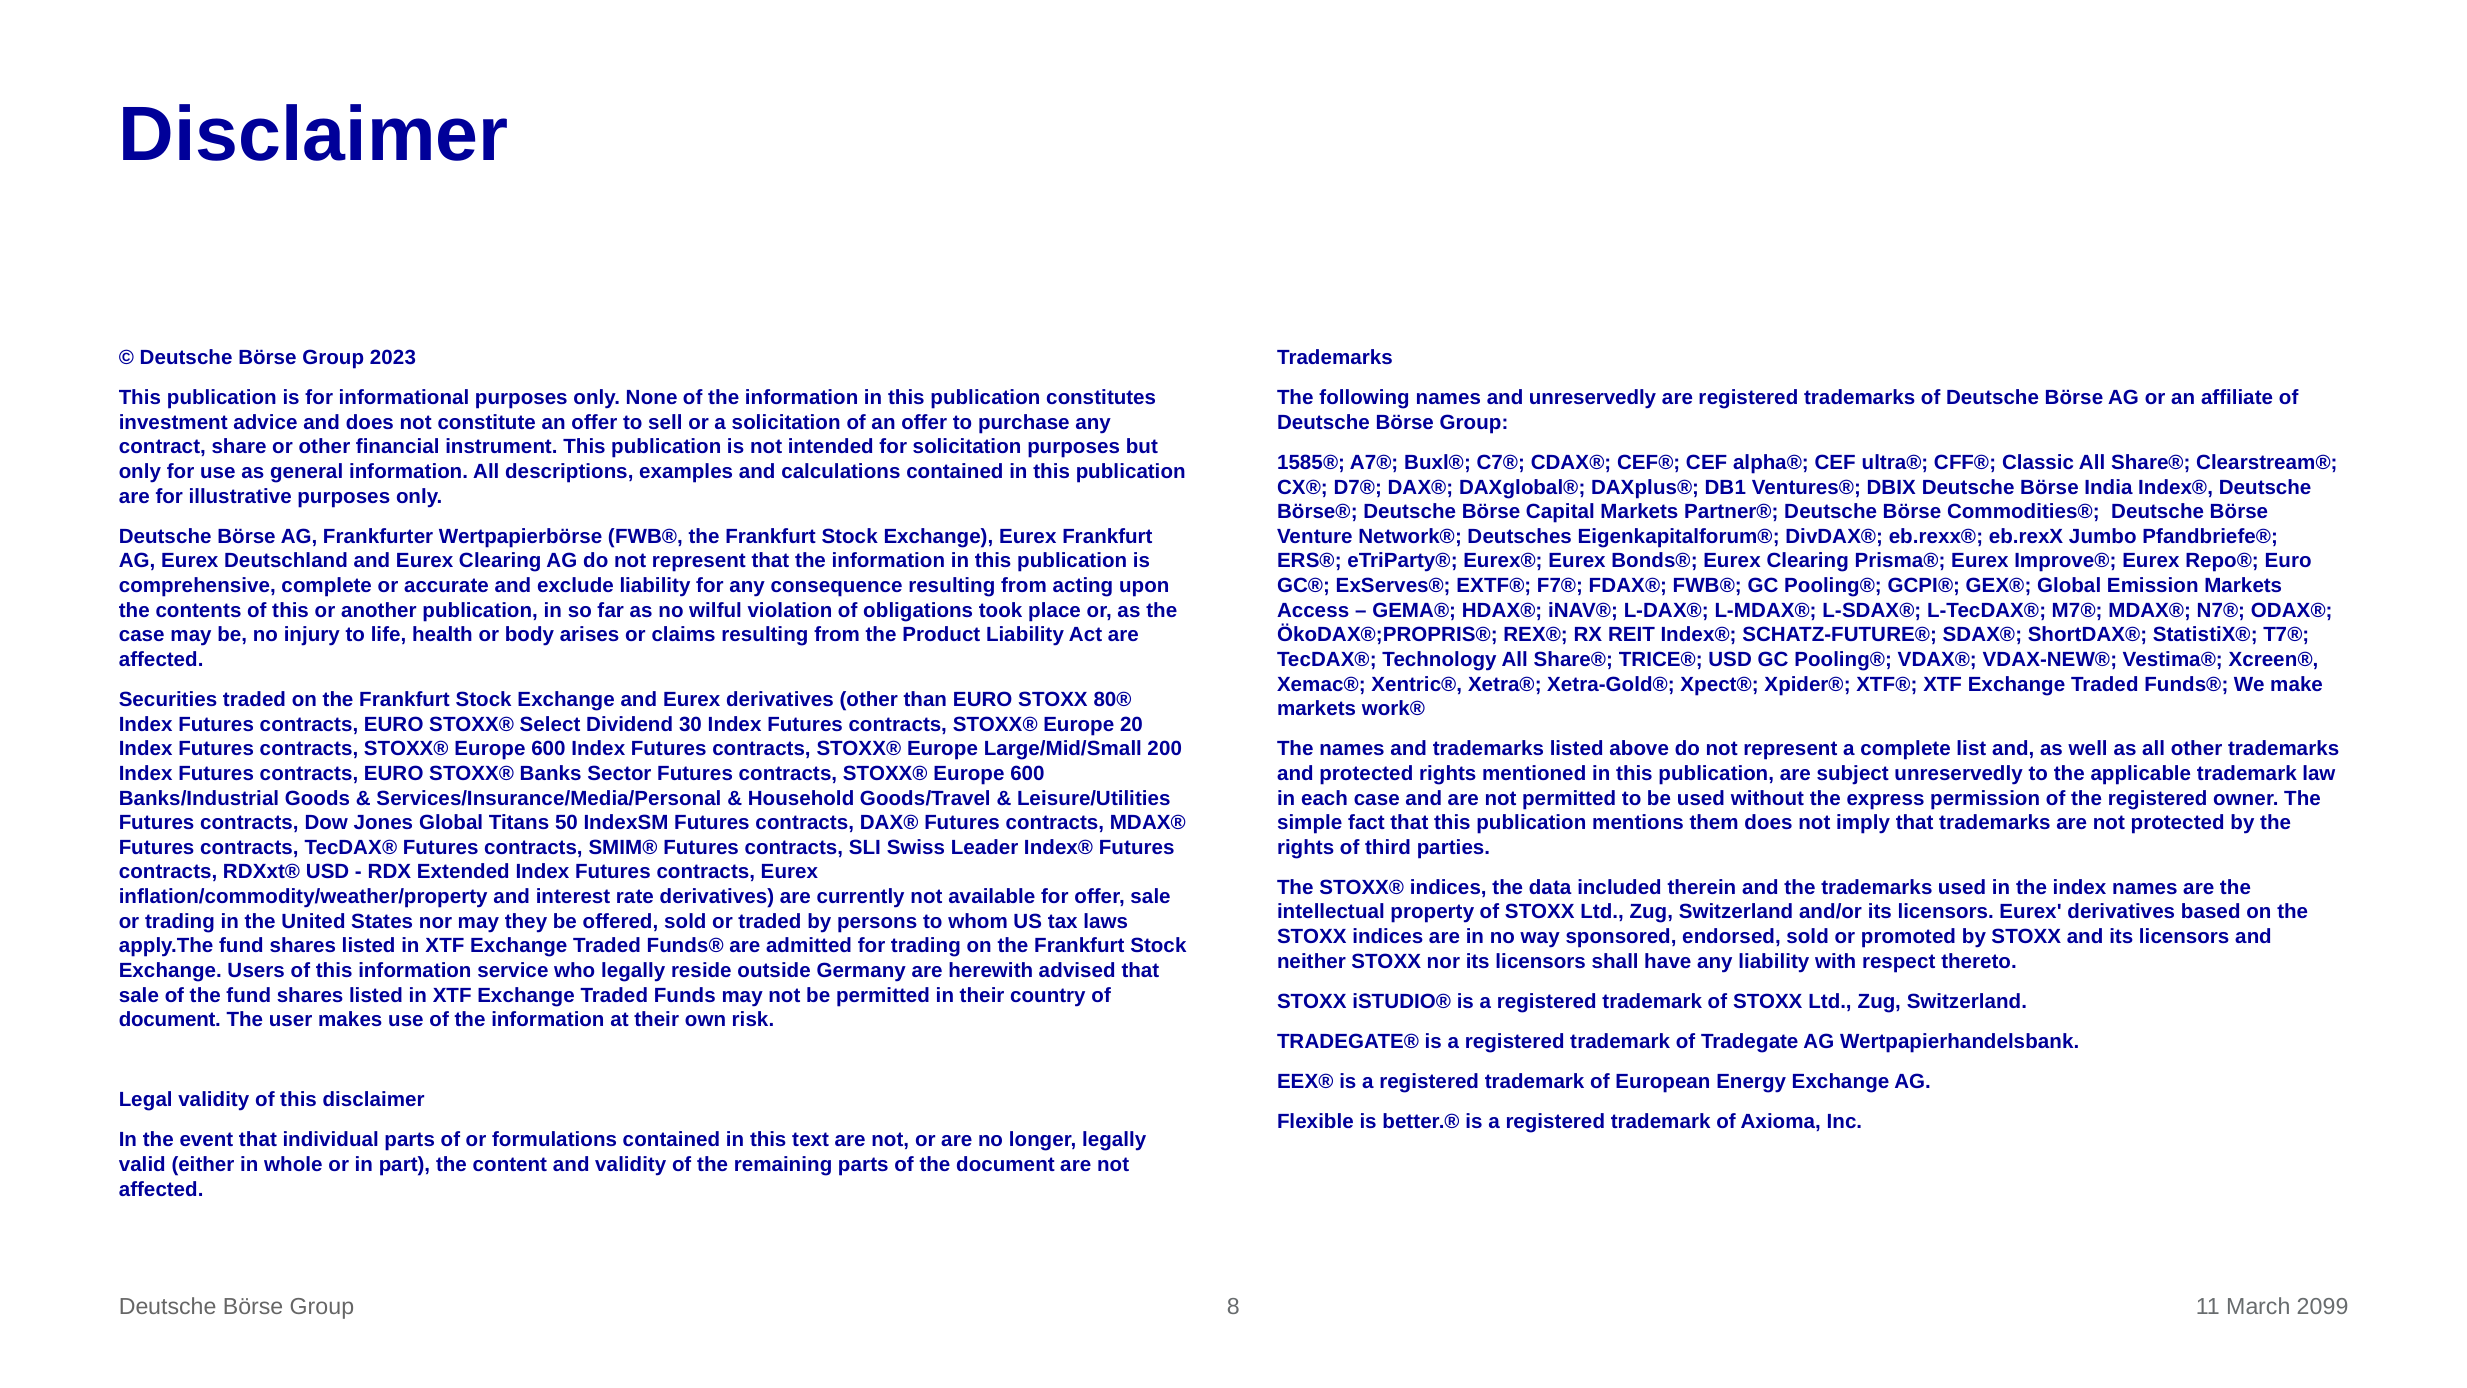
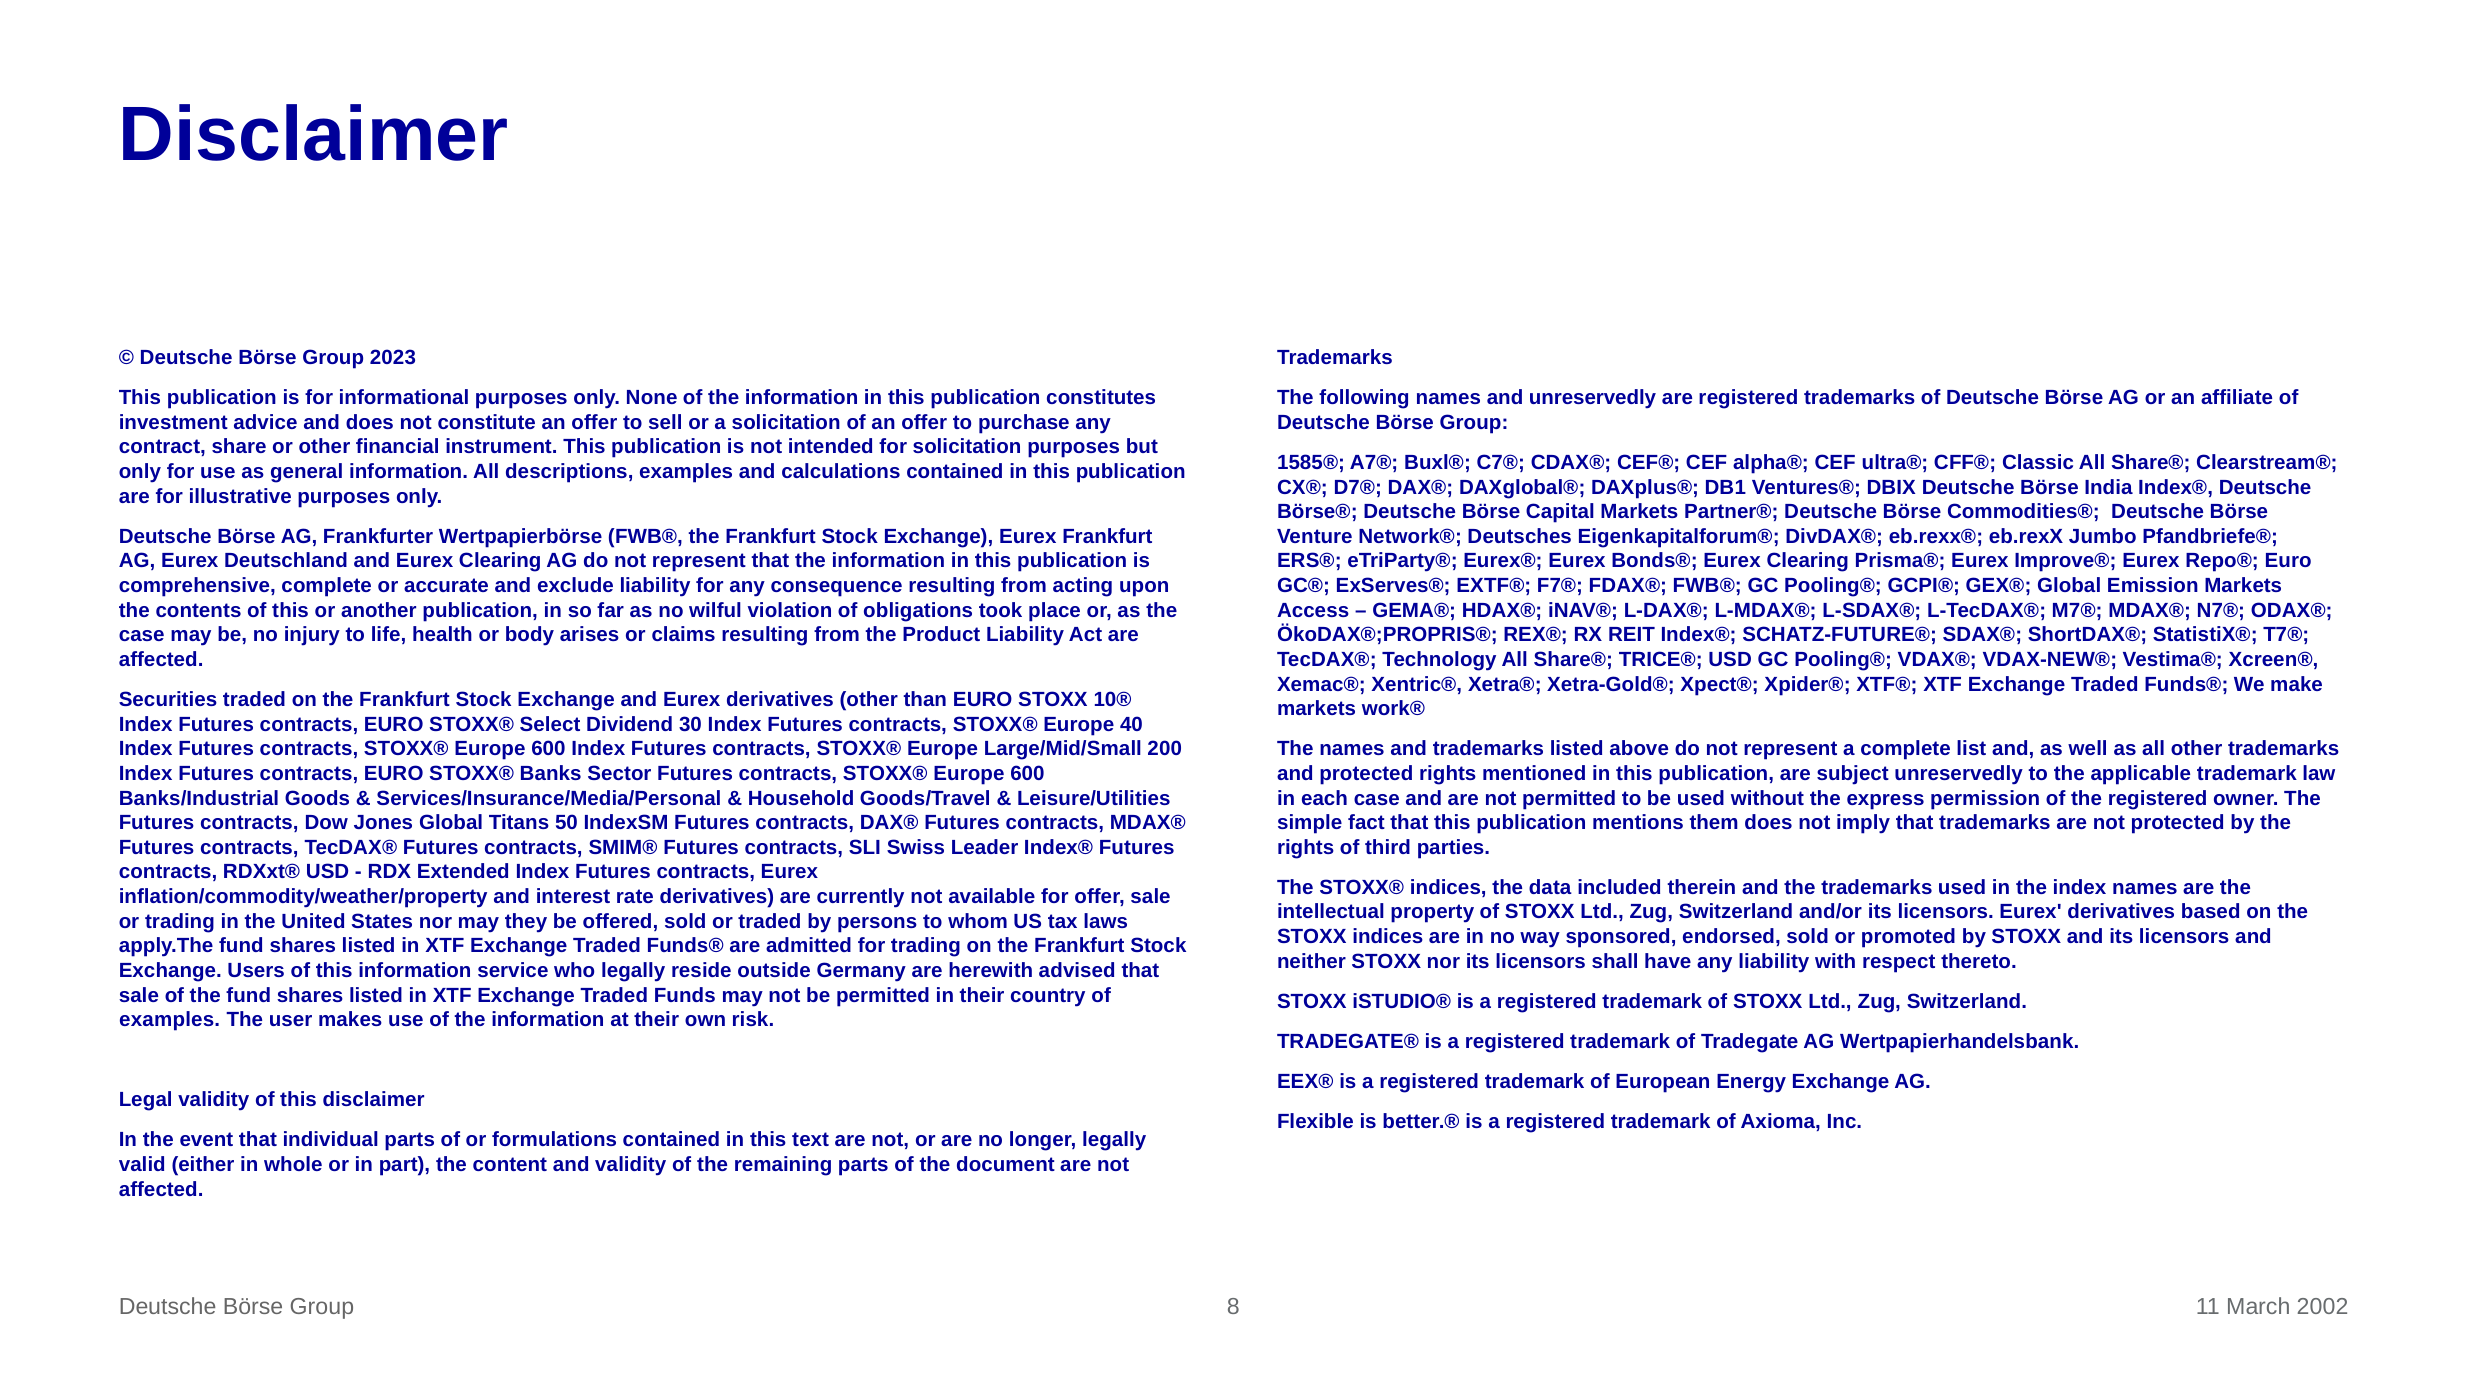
80®: 80® -> 10® (1113, 700)
20: 20 -> 40 (1131, 724)
document: document -> examples (170, 1020)
2099: 2099 -> 2002 (2323, 1307)
